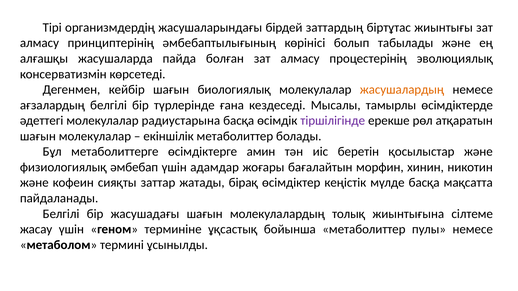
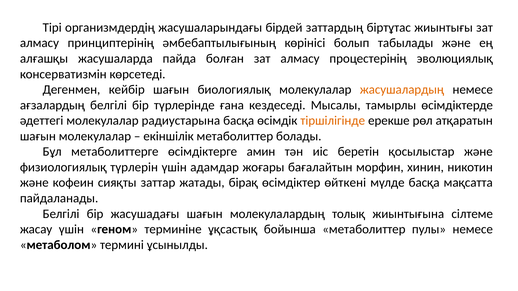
тіршілігінде colour: purple -> orange (333, 121)
әмбебап: әмбебап -> түрлерін (134, 167)
кеңістік: кеңістік -> өйткені (345, 183)
